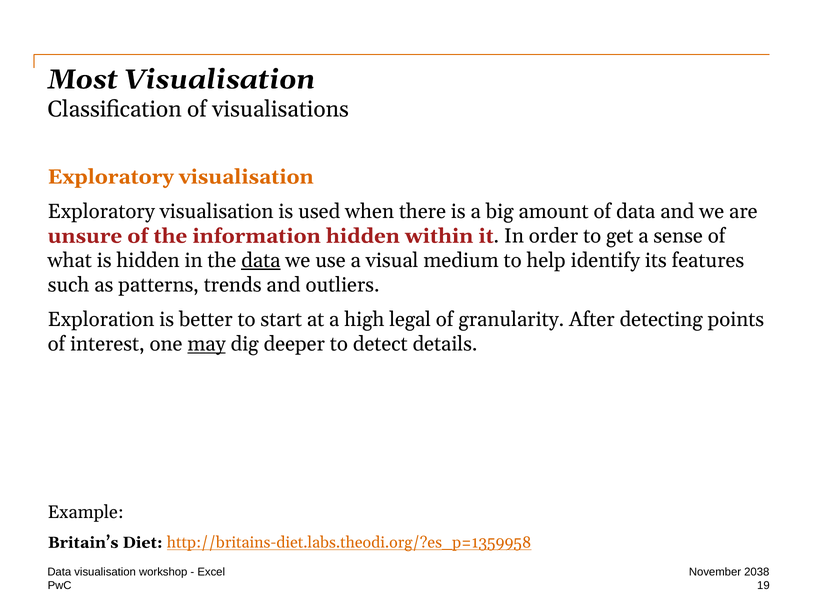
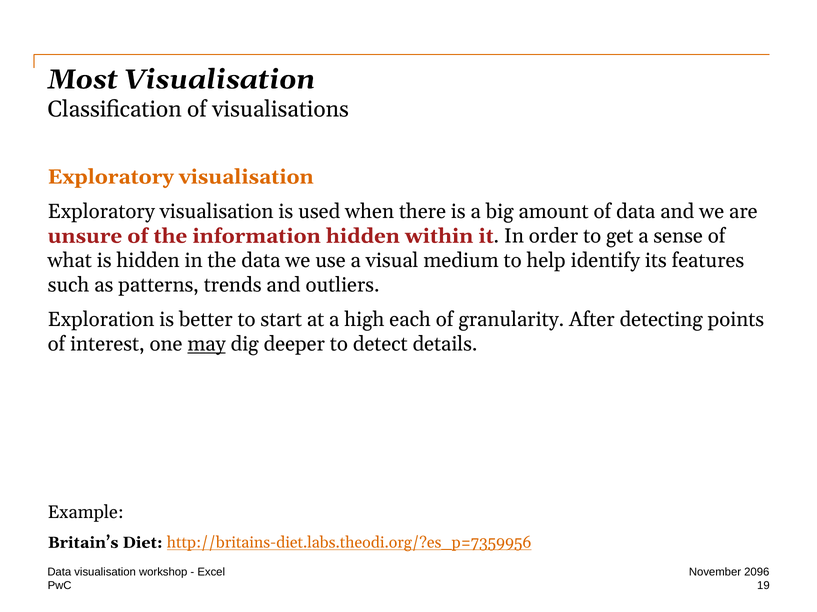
data underline: present -> none (261, 261)
legal: legal -> each (410, 320)
http://britains-diet.labs.theodi.org/?es_p=1359958: http://britains-diet.labs.theodi.org/?es_p=1359958 -> http://britains-diet.labs.theodi.org/?es_p=7359956 (349, 543)
2038: 2038 -> 2096 (757, 573)
